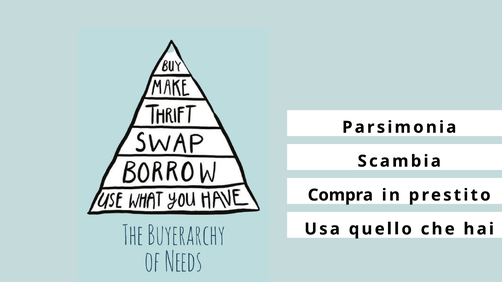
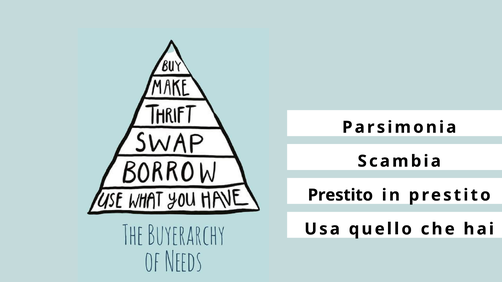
Compra: Compra -> Prestito (340, 195)
